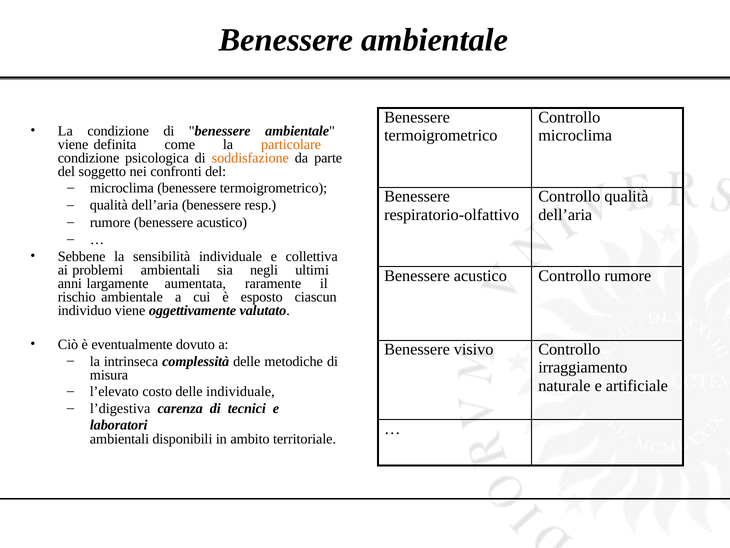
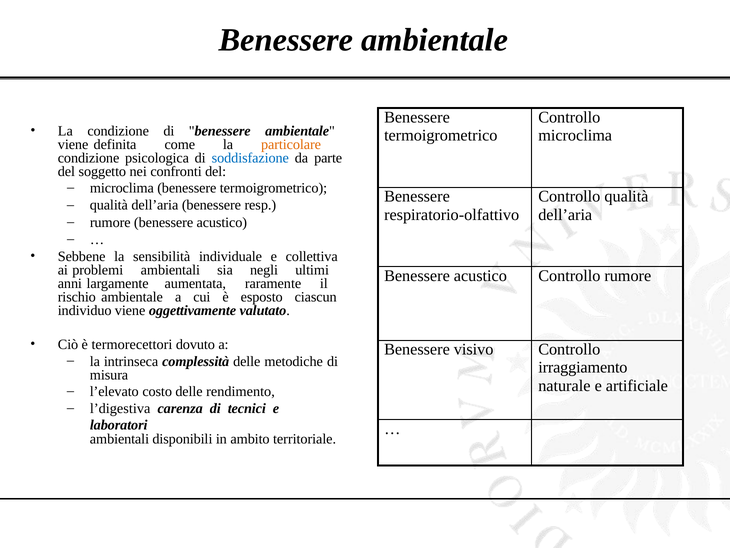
soddisfazione colour: orange -> blue (250, 158)
eventualmente: eventualmente -> termorecettori (132, 344)
delle individuale: individuale -> rendimento (241, 392)
